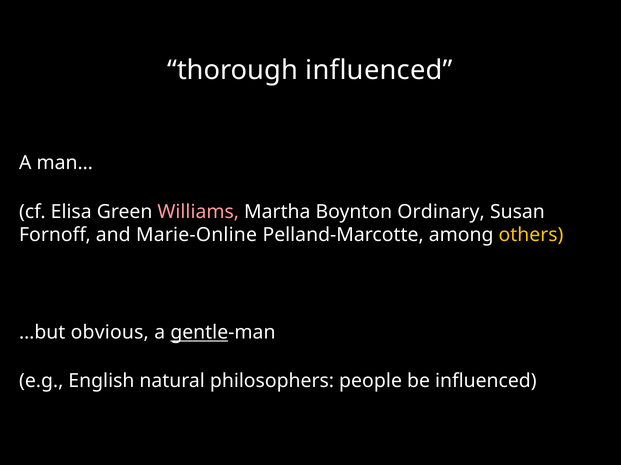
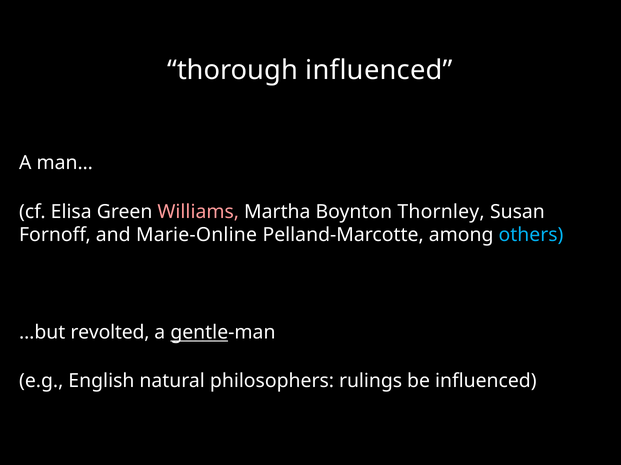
Ordinary: Ordinary -> Thornley (441, 212)
others colour: yellow -> light blue (531, 235)
obvious: obvious -> revolted (110, 333)
people: people -> rulings (371, 382)
